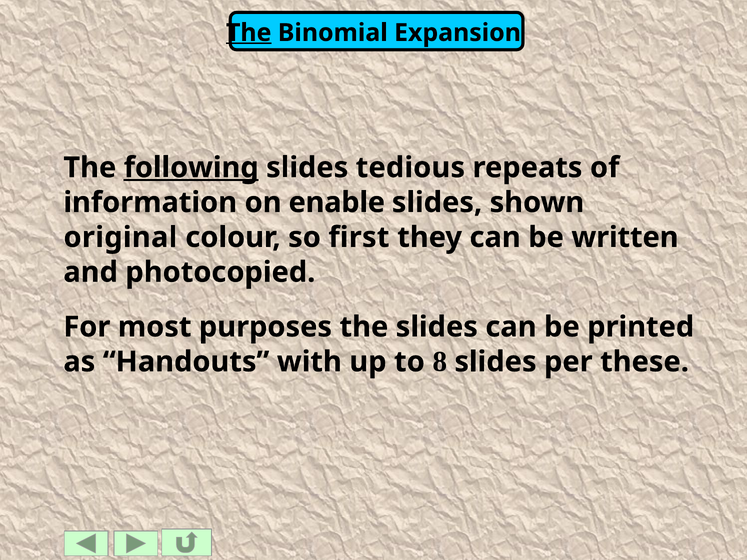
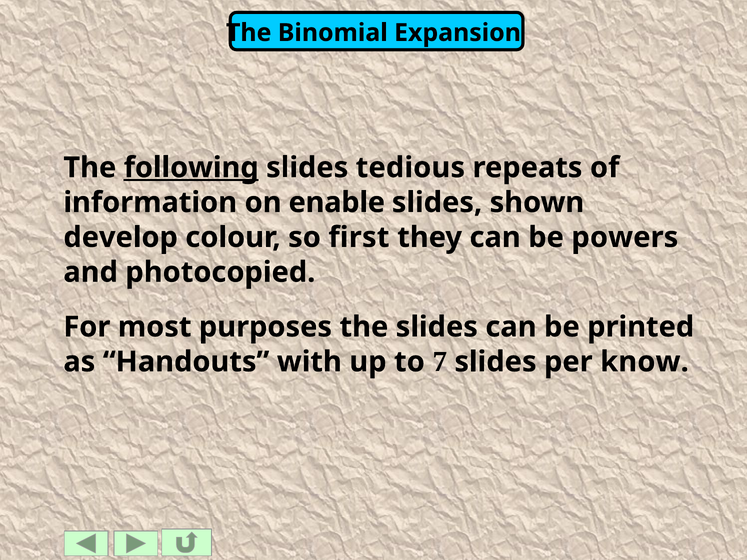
The underline: present -> none (249, 33)
original: original -> develop (121, 237)
written: written -> powers (625, 237)
8: 8 -> 7 (440, 362)
these: these -> know (644, 362)
